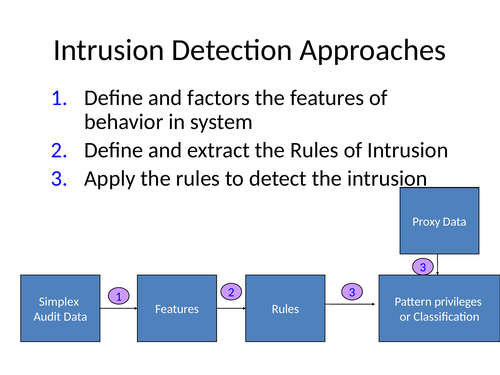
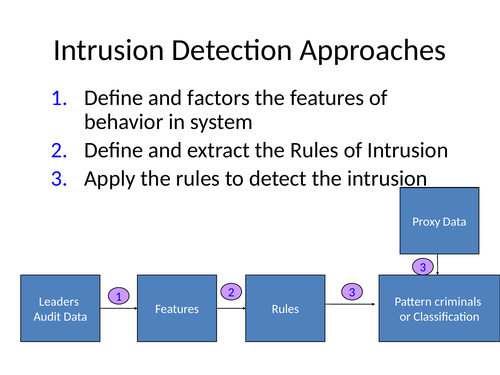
Simplex: Simplex -> Leaders (59, 302)
privileges: privileges -> criminals (458, 302)
